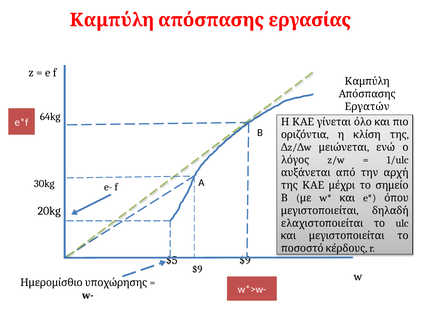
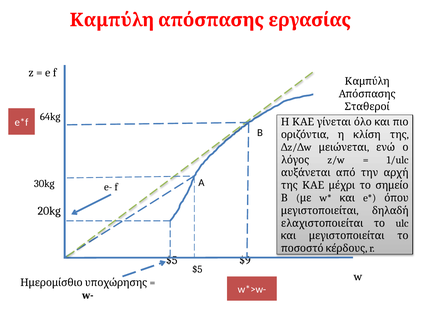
Εργατών: Εργατών -> Σταθεροί (367, 107)
$9: $9 -> $5 (197, 269)
